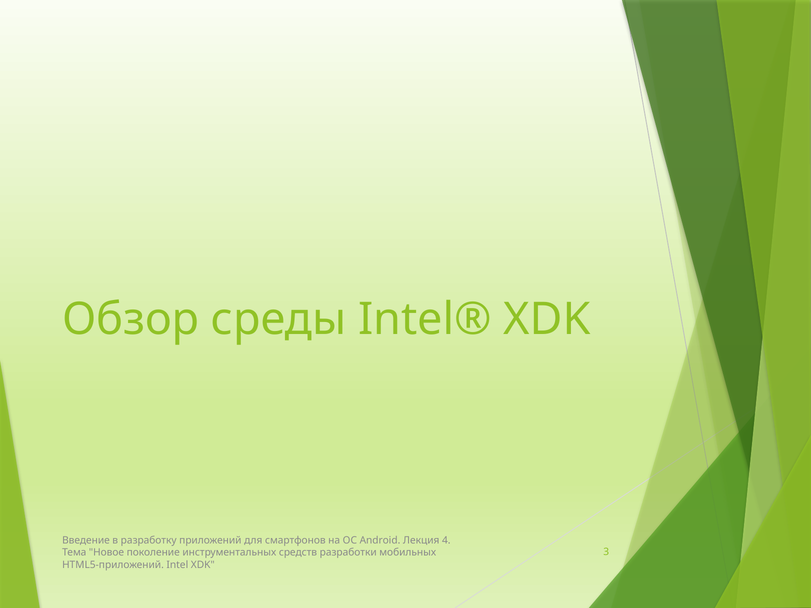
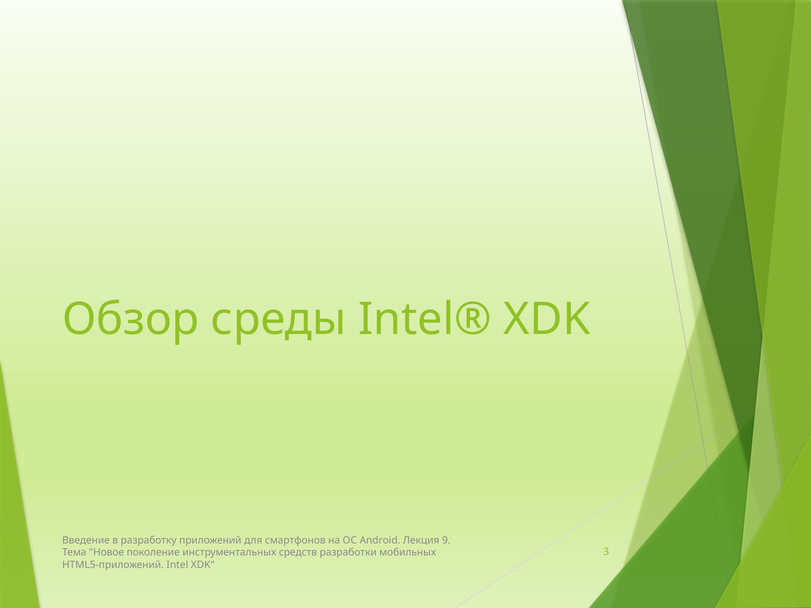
4: 4 -> 9 (446, 541)
